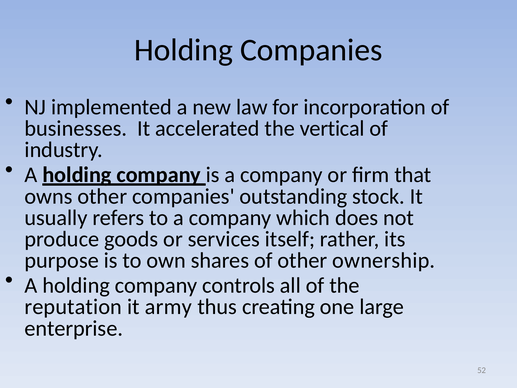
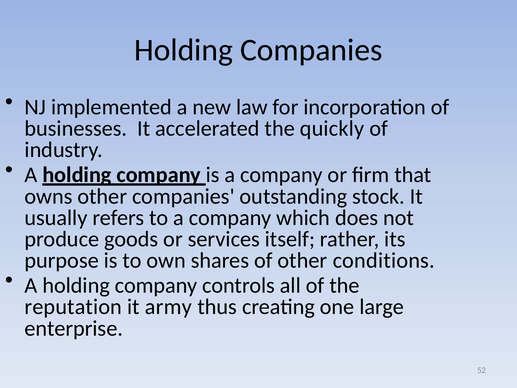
vertical: vertical -> quickly (332, 128)
ownership: ownership -> conditions (384, 260)
